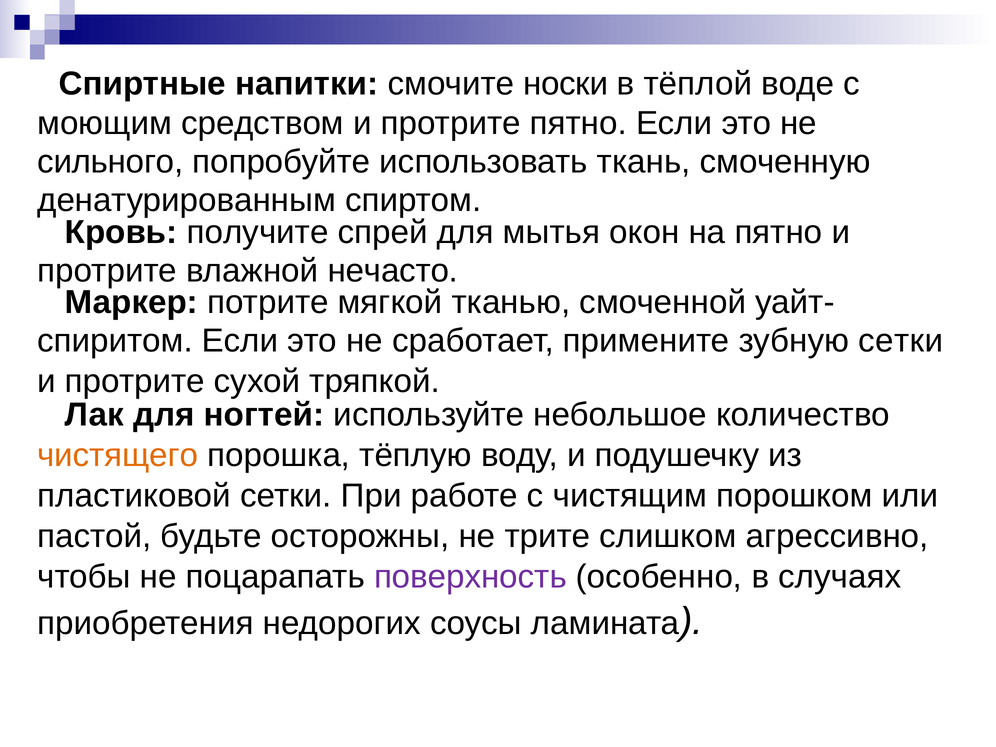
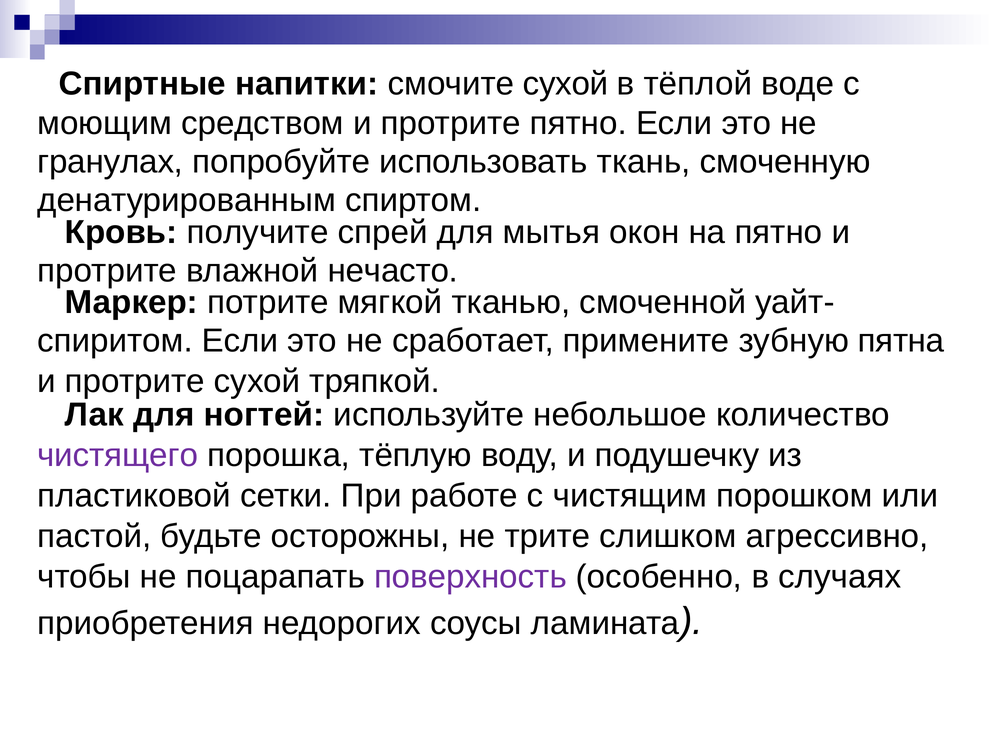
смочите носки: носки -> сухой (566, 84)
сильного: сильного -> гранулах (110, 162)
зубную сетки: сетки -> пятна (901, 341)
чистящего colour: orange -> purple (118, 455)
